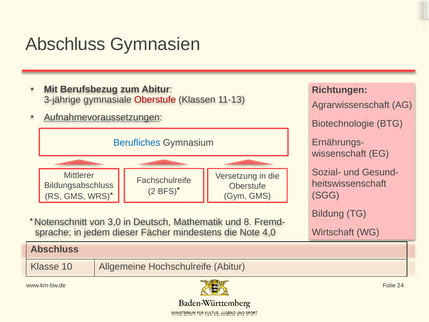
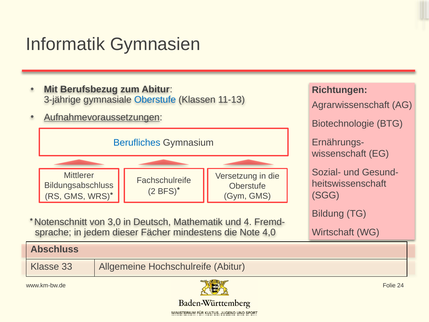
Abschluss: Abschluss -> Informatik (65, 44)
Oberstufe colour: red -> blue (155, 100)
8: 8 -> 4 (248, 222)
10: 10 -> 33 (67, 267)
